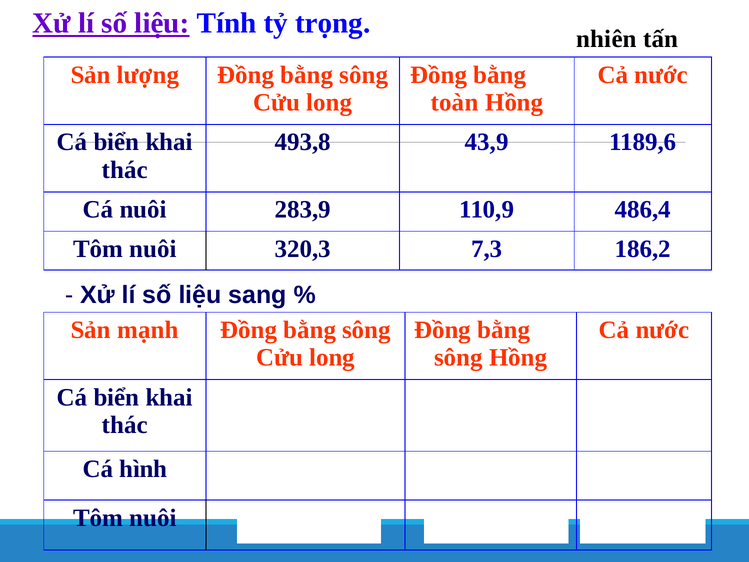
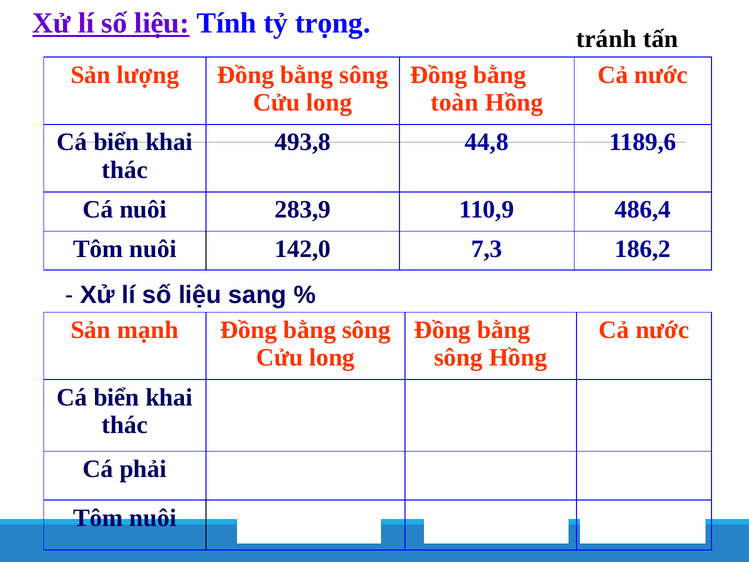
nhiên: nhiên -> tránh (606, 39)
43,9: 43,9 -> 44,8 (487, 142)
320,3: 320,3 -> 142,0 (303, 249)
hình: hình -> phải (143, 469)
